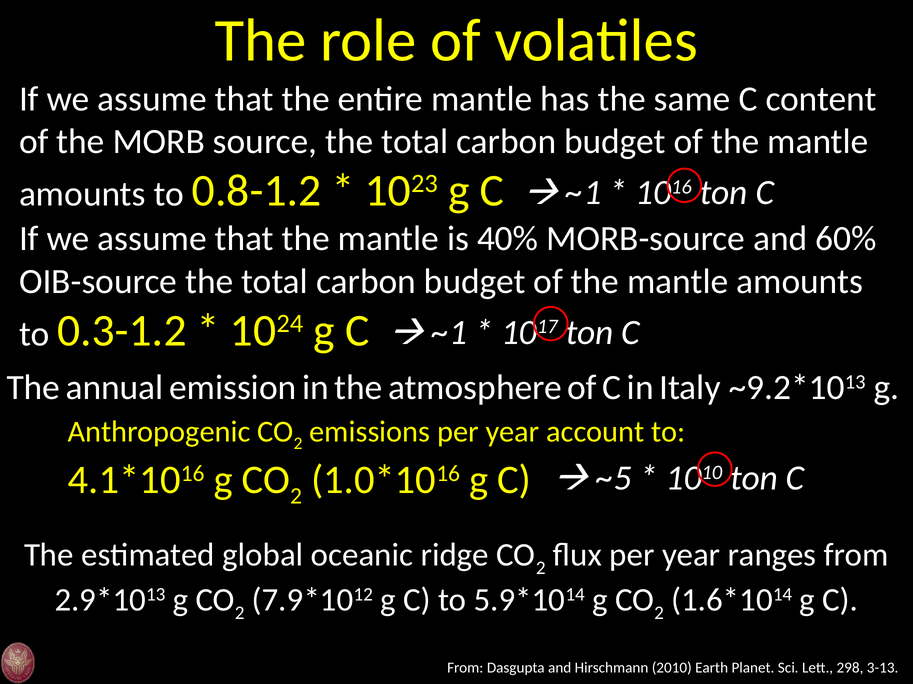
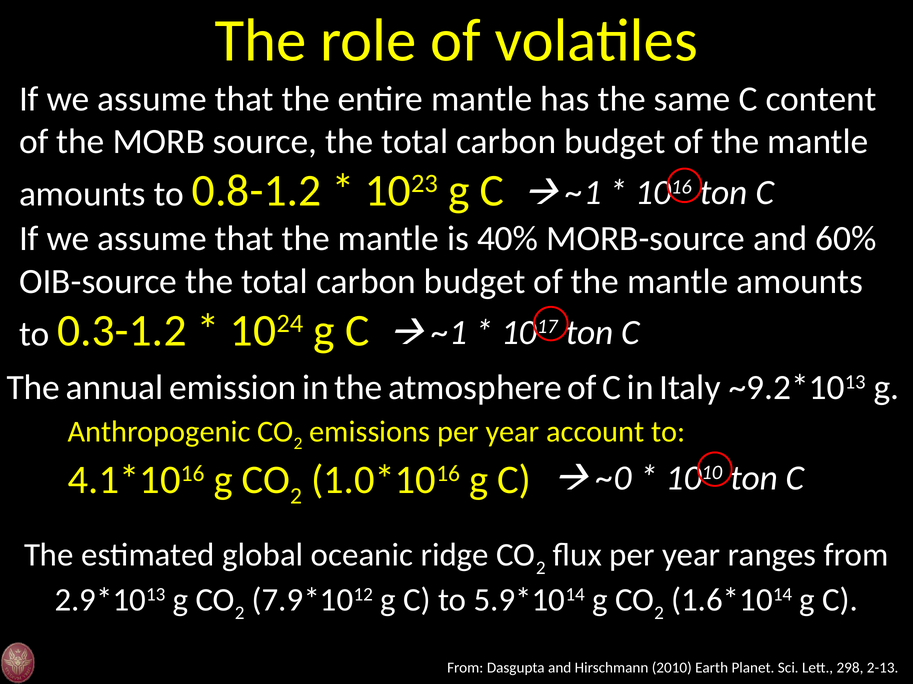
~5: ~5 -> ~0 (614, 478)
3-13: 3-13 -> 2-13 (883, 669)
